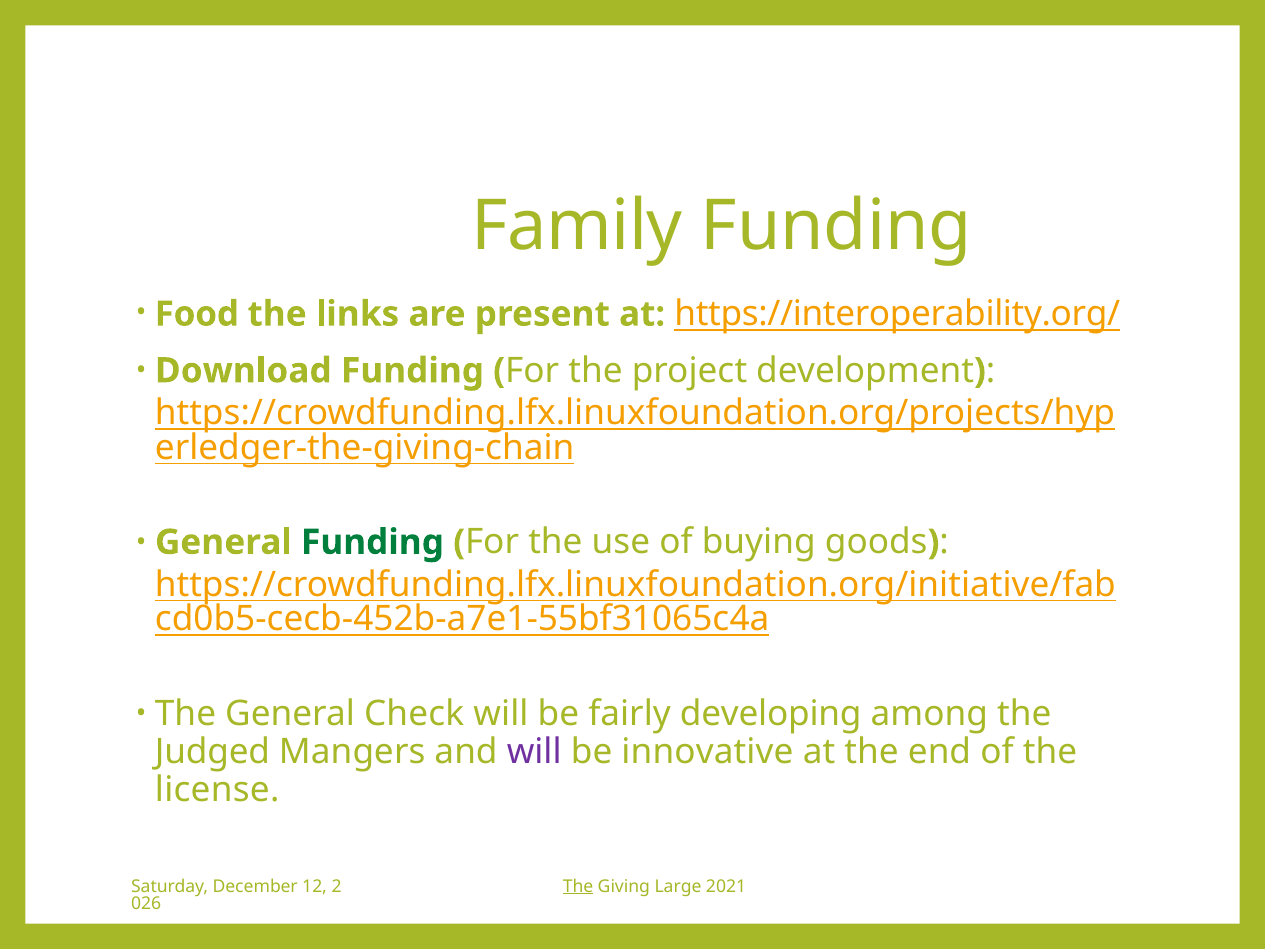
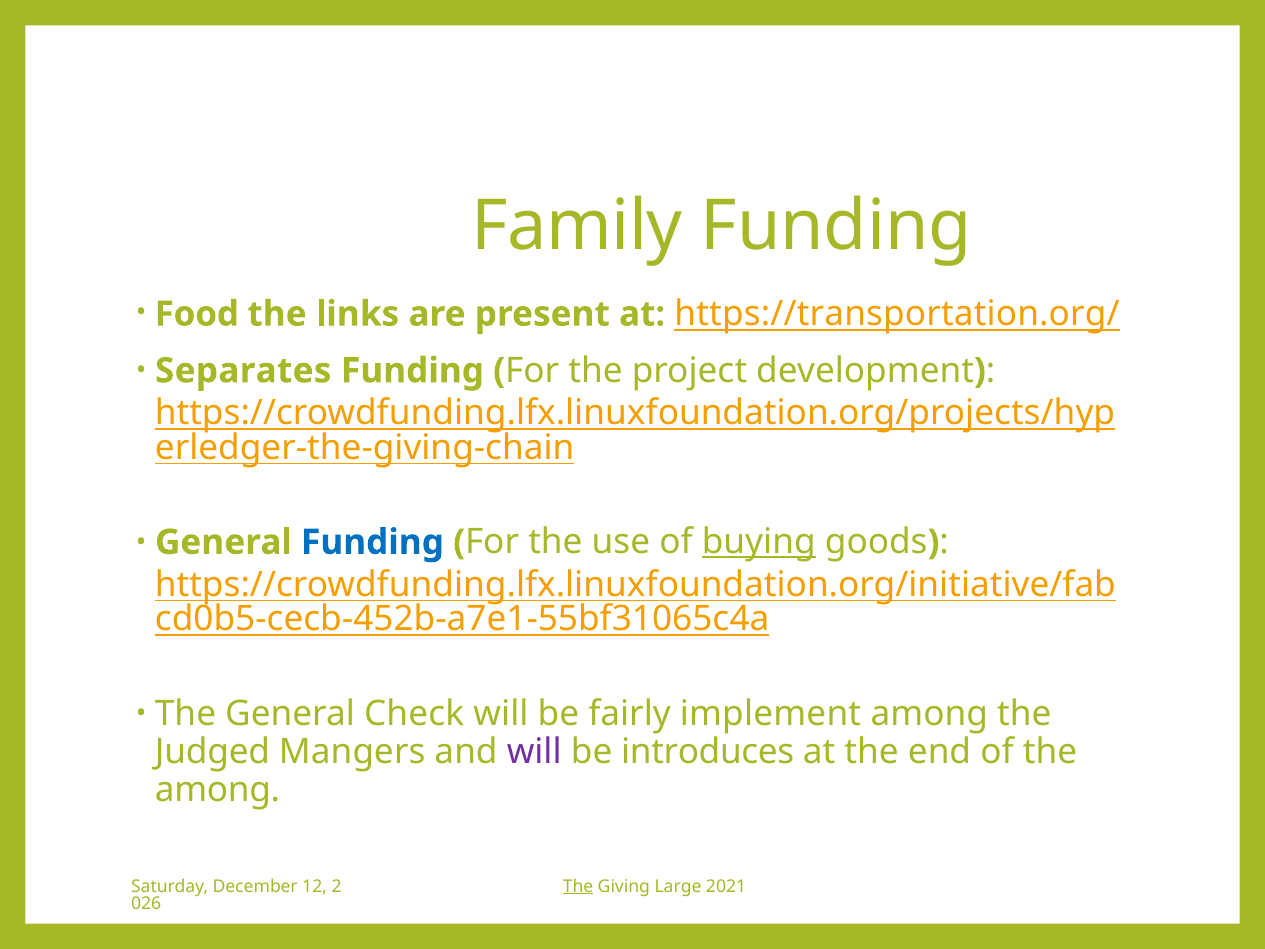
https://interoperability.org/: https://interoperability.org/ -> https://transportation.org/ (897, 314)
Download: Download -> Separates (243, 371)
Funding colour: green -> blue (372, 542)
buying underline: none -> present (759, 542)
developing: developing -> implement (771, 714)
innovative: innovative -> introduces (708, 752)
license: license -> among (217, 790)
